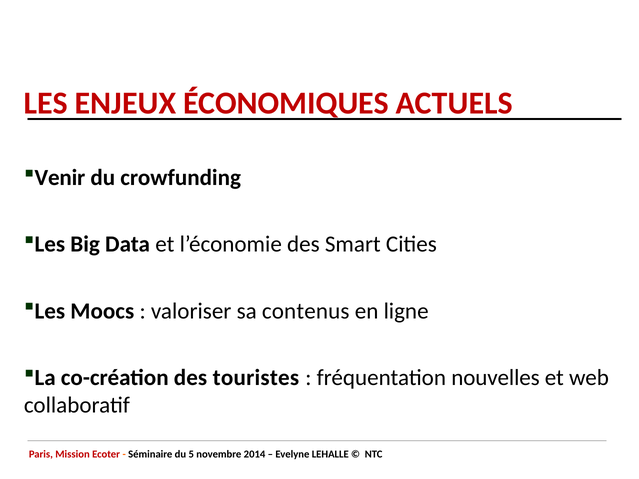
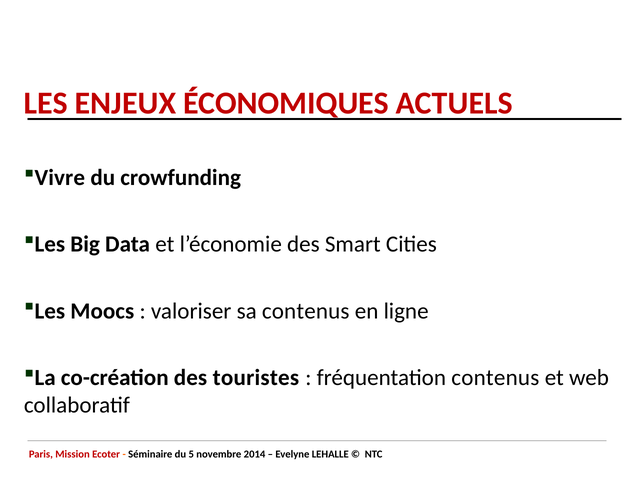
Venir: Venir -> Vivre (60, 178)
fréquentation nouvelles: nouvelles -> contenus (495, 378)
